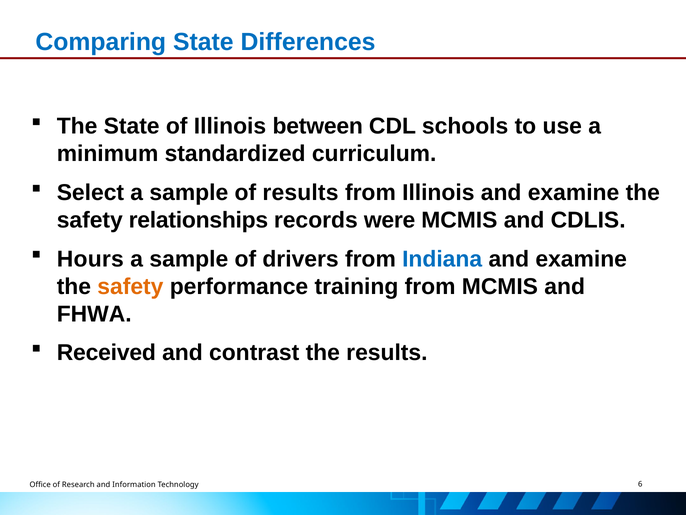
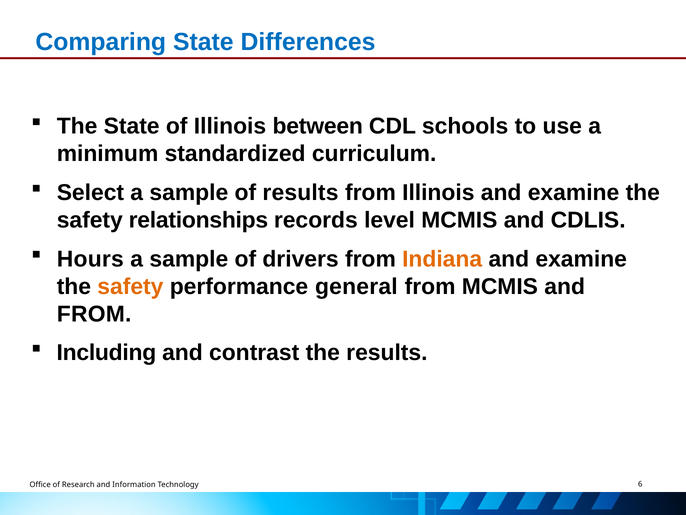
were: were -> level (390, 220)
Indiana colour: blue -> orange (442, 259)
training: training -> general (356, 286)
FHWA: FHWA -> FROM (94, 314)
Received: Received -> Including (106, 353)
